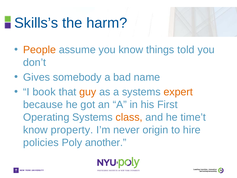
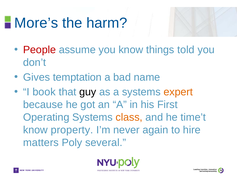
Skills’s: Skills’s -> More’s (36, 23)
People colour: orange -> red (40, 50)
somebody: somebody -> temptation (77, 77)
guy colour: orange -> black (88, 92)
origin: origin -> again (155, 130)
policies: policies -> matters (41, 142)
another: another -> several (106, 142)
